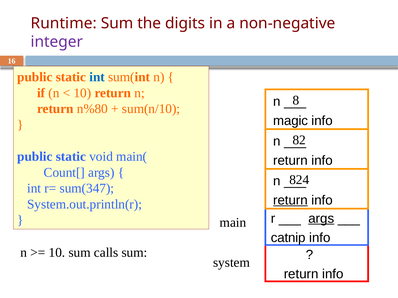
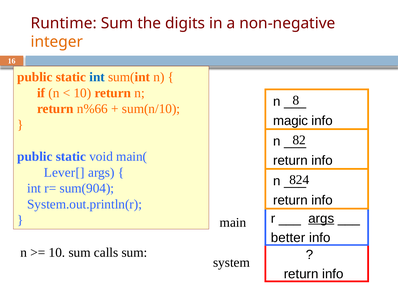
integer colour: purple -> orange (57, 42)
n%80: n%80 -> n%66 (92, 109)
Count[: Count[ -> Lever[ (64, 173)
sum(347: sum(347 -> sum(904 (87, 189)
return underline: present -> none (290, 201)
catnip: catnip -> better (288, 238)
